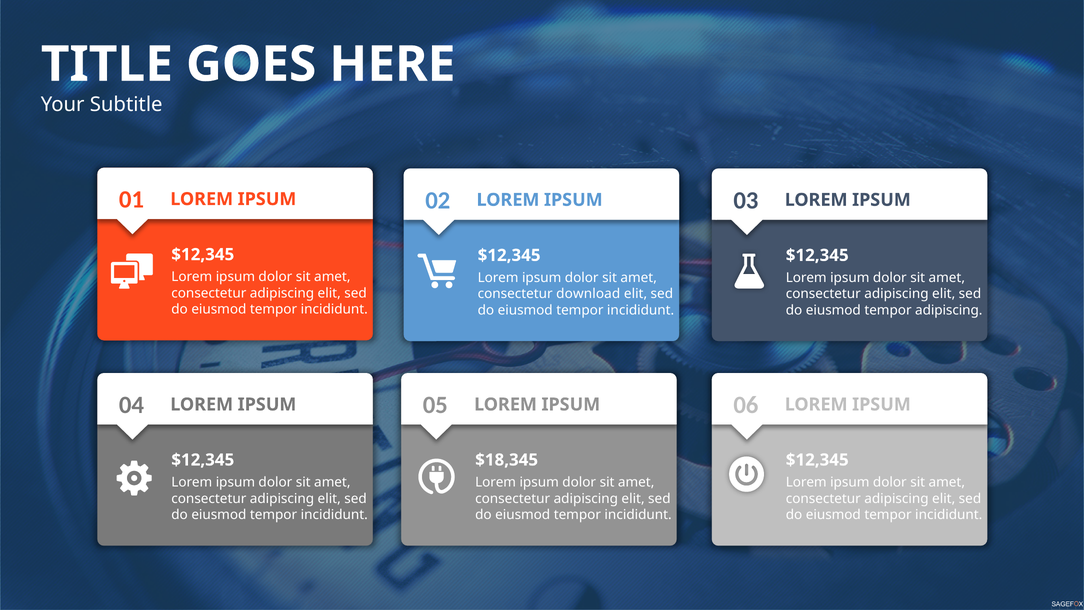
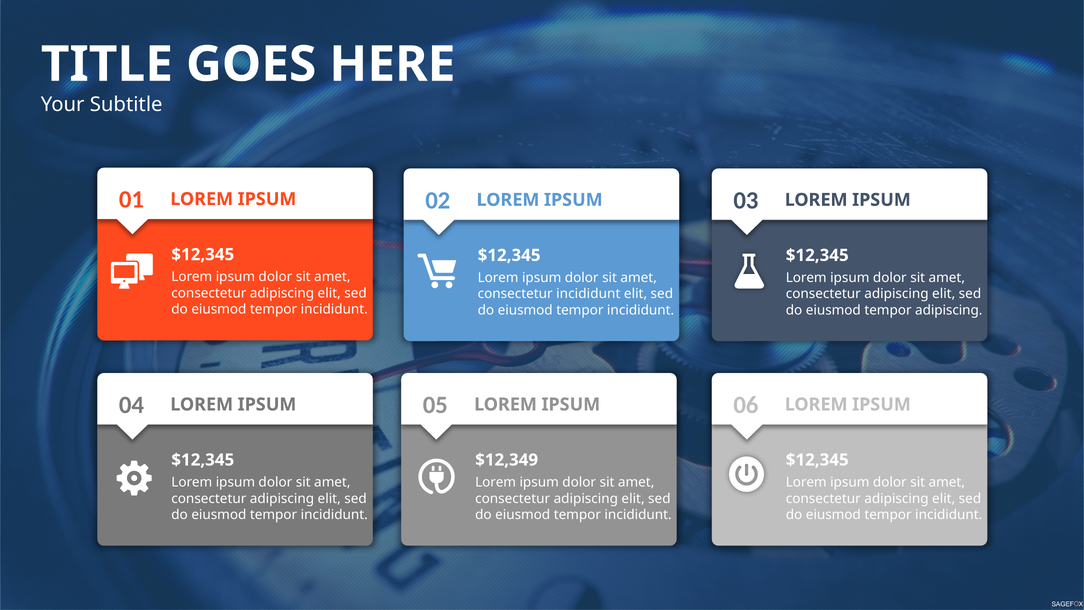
consectetur download: download -> incididunt (588, 294)
$18,345: $18,345 -> $12,349 (507, 460)
